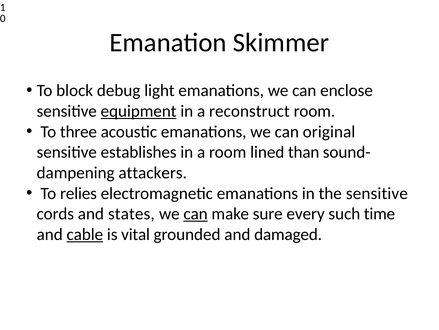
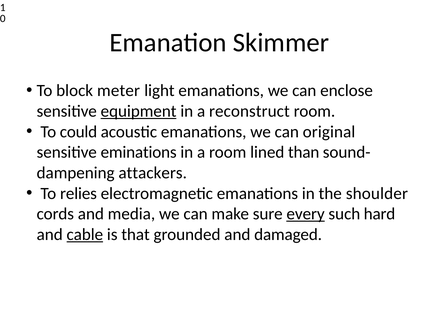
debug: debug -> meter (119, 90)
three: three -> could (79, 131)
establishes: establishes -> eminations (139, 152)
the sensitive: sensitive -> shoulder (377, 193)
states: states -> media (131, 213)
can underline: present -> none (196, 213)
every underline: none -> present (306, 213)
time: time -> hard (380, 213)
vital: vital -> that (136, 234)
